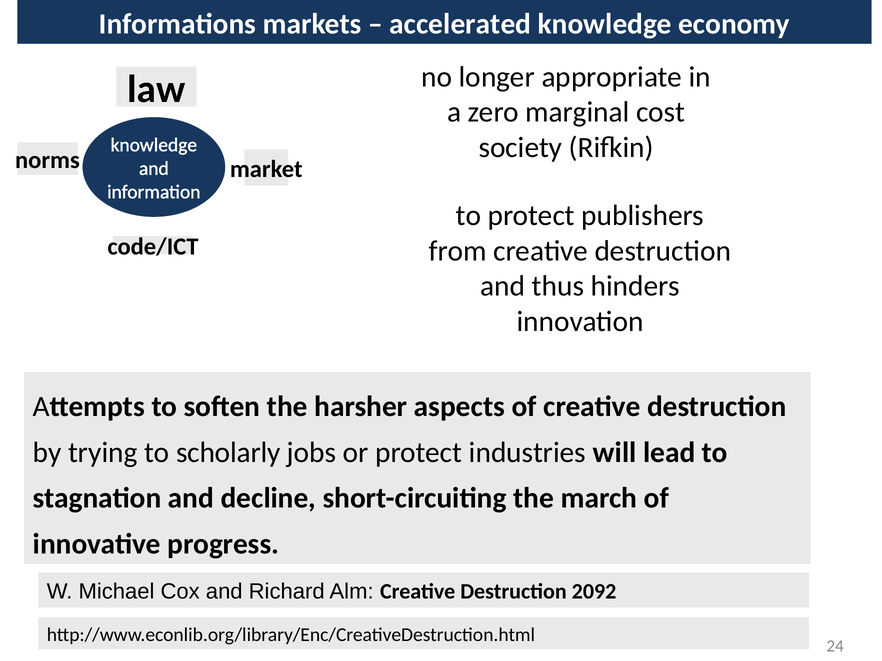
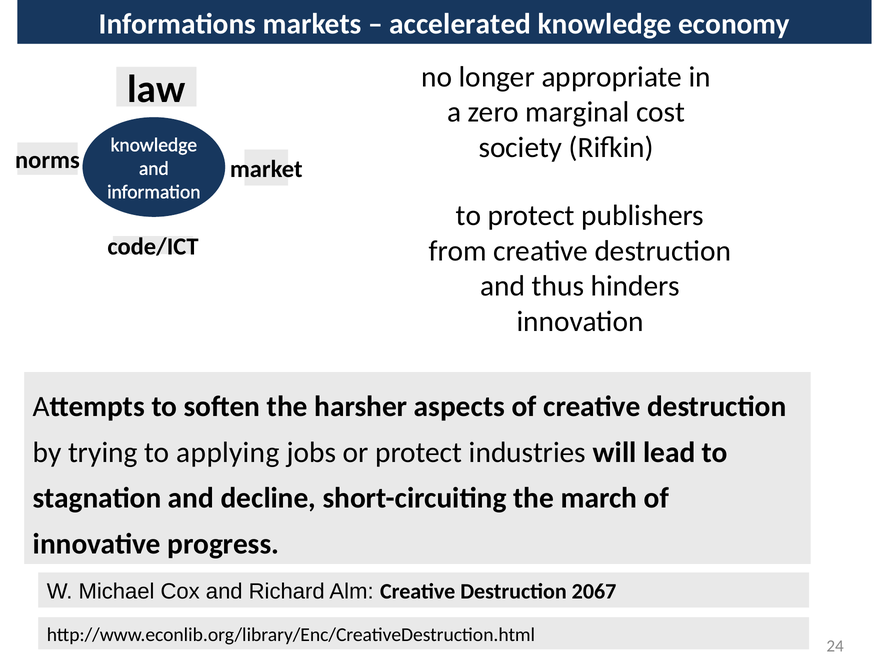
scholarly: scholarly -> applying (228, 453)
2092: 2092 -> 2067 (594, 592)
